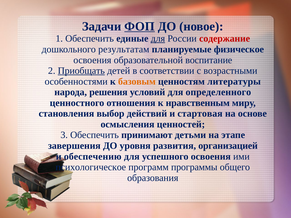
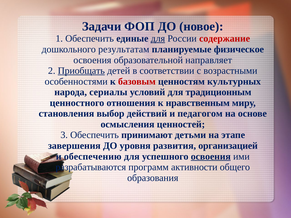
ФОП underline: present -> none (140, 26)
воспитание: воспитание -> направляет (209, 60)
базовым colour: orange -> red (137, 82)
литературы: литературы -> культурных (234, 82)
решения: решения -> сериалы (108, 92)
определенного: определенного -> традиционным (218, 92)
стартовая: стартовая -> педагогом (200, 114)
освоения underline: none -> present (211, 157)
психологическое: психологическое -> разрабатываются (91, 167)
программы: программы -> активности (194, 167)
